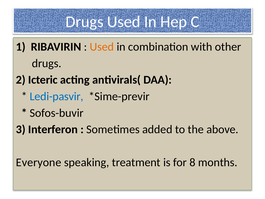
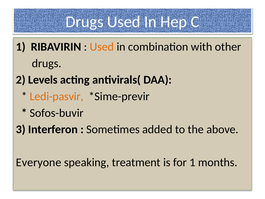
Icteric: Icteric -> Levels (43, 80)
Ledi-pasvir colour: blue -> orange (57, 96)
for 8: 8 -> 1 (192, 162)
